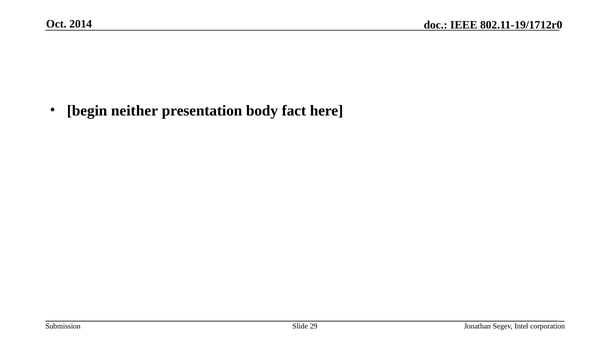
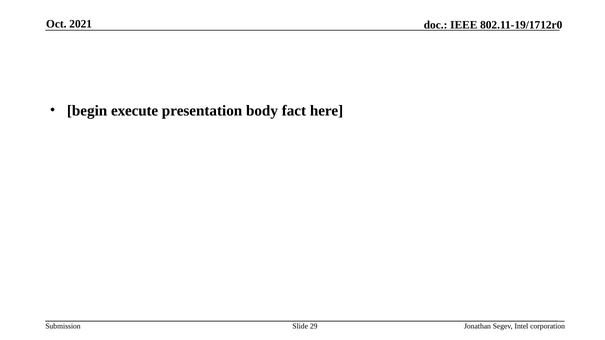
2014: 2014 -> 2021 (81, 24)
neither: neither -> execute (135, 111)
